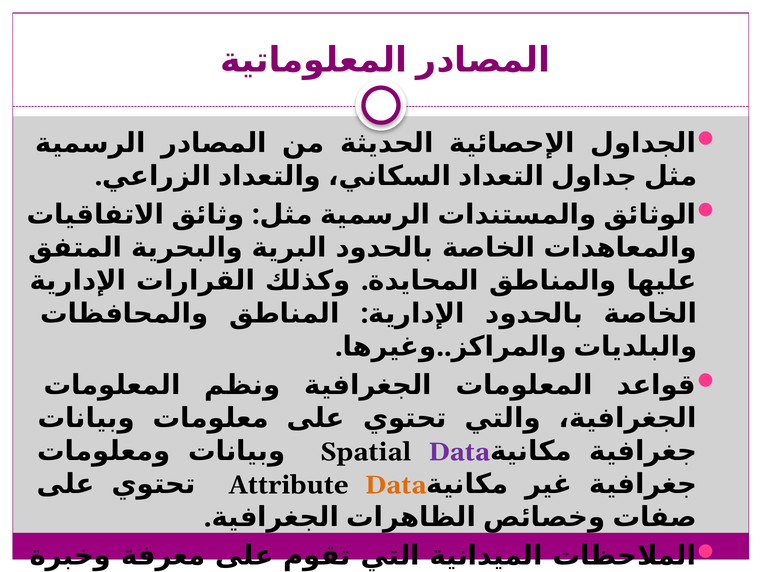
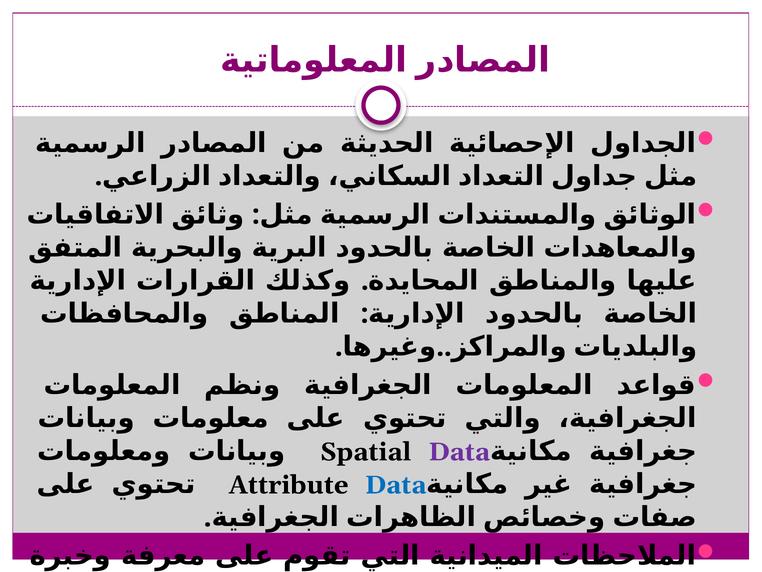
Data colour: orange -> blue (396, 485)
